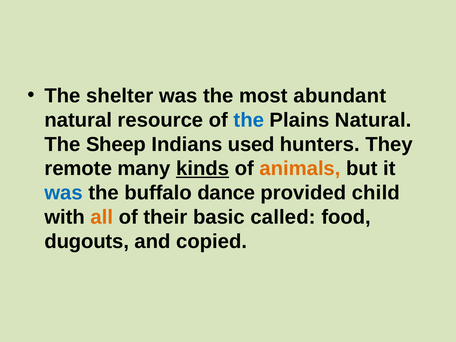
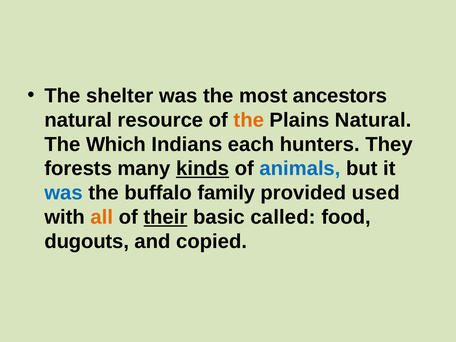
abundant: abundant -> ancestors (340, 96)
the colour: blue -> orange (249, 120)
Sheep: Sheep -> Which (116, 144)
used: used -> each (251, 144)
remote: remote -> forests (78, 169)
animals colour: orange -> blue (300, 169)
dance: dance -> family (226, 193)
child: child -> used (376, 193)
their underline: none -> present (165, 217)
